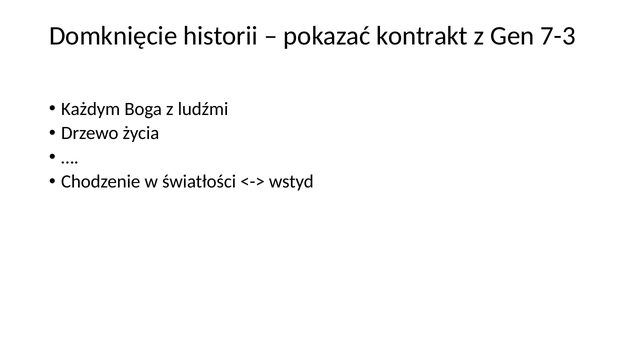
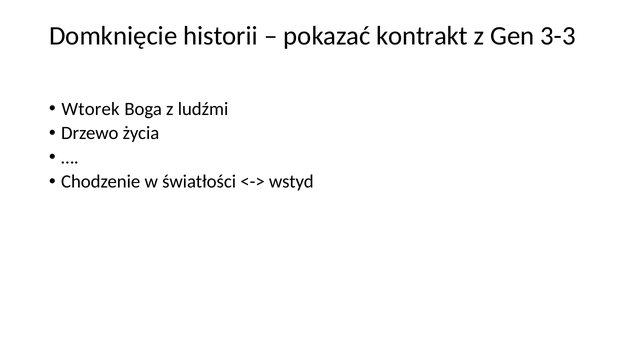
7-3: 7-3 -> 3-3 (558, 36)
Każdym: Każdym -> Wtorek (91, 109)
